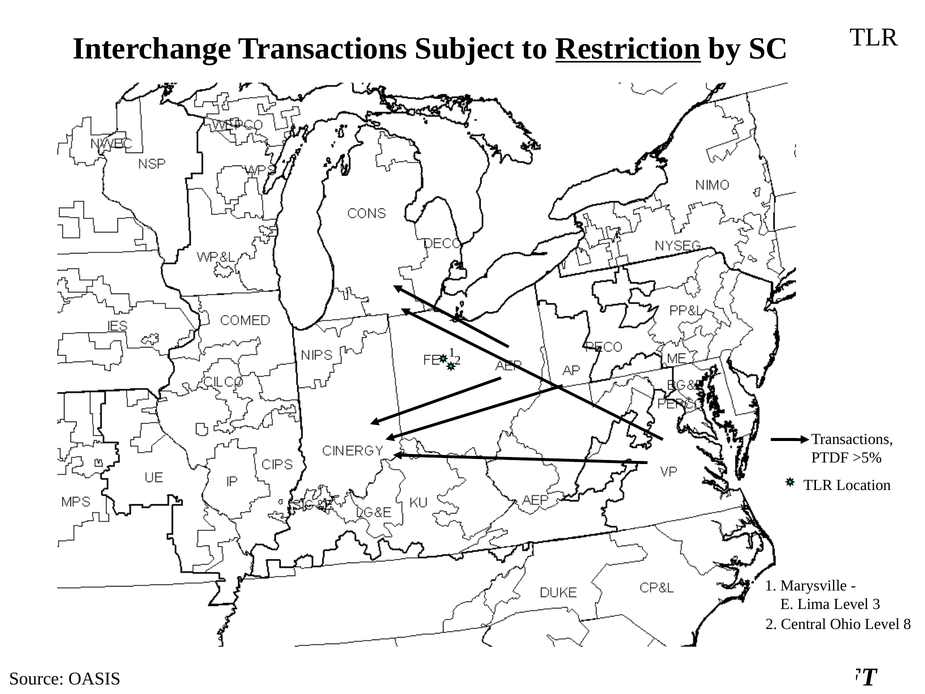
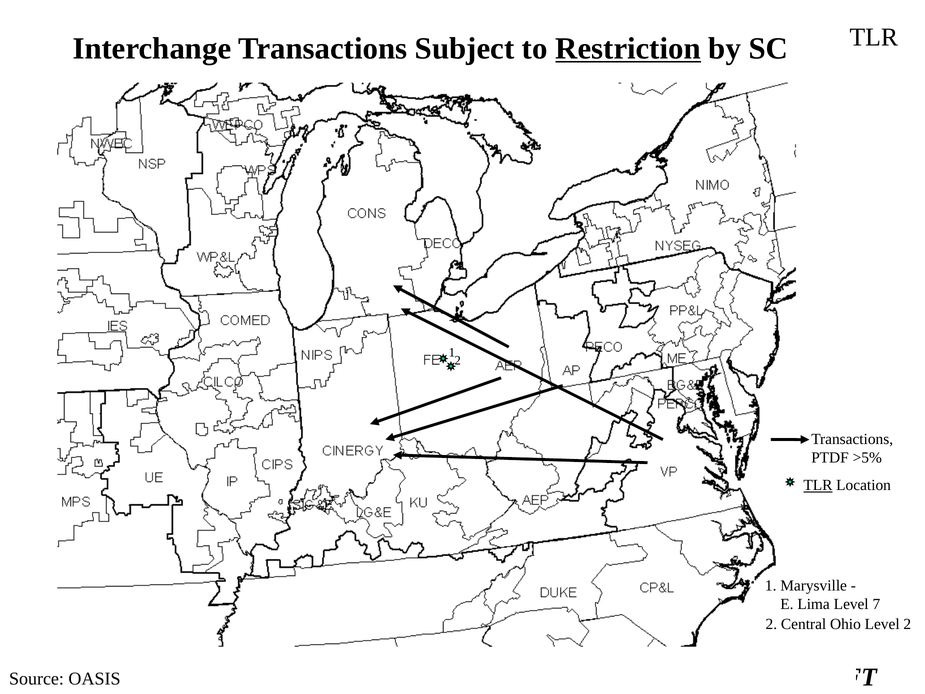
TLR underline: none -> present (818, 485)
3: 3 -> 7 (876, 604)
Level 8: 8 -> 2 (907, 624)
